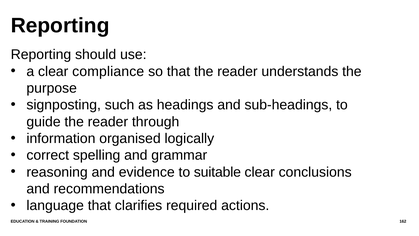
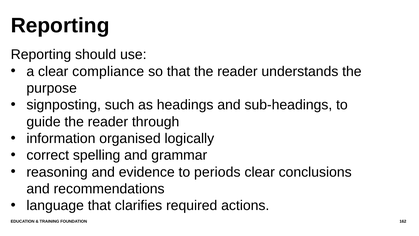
suitable: suitable -> periods (217, 172)
